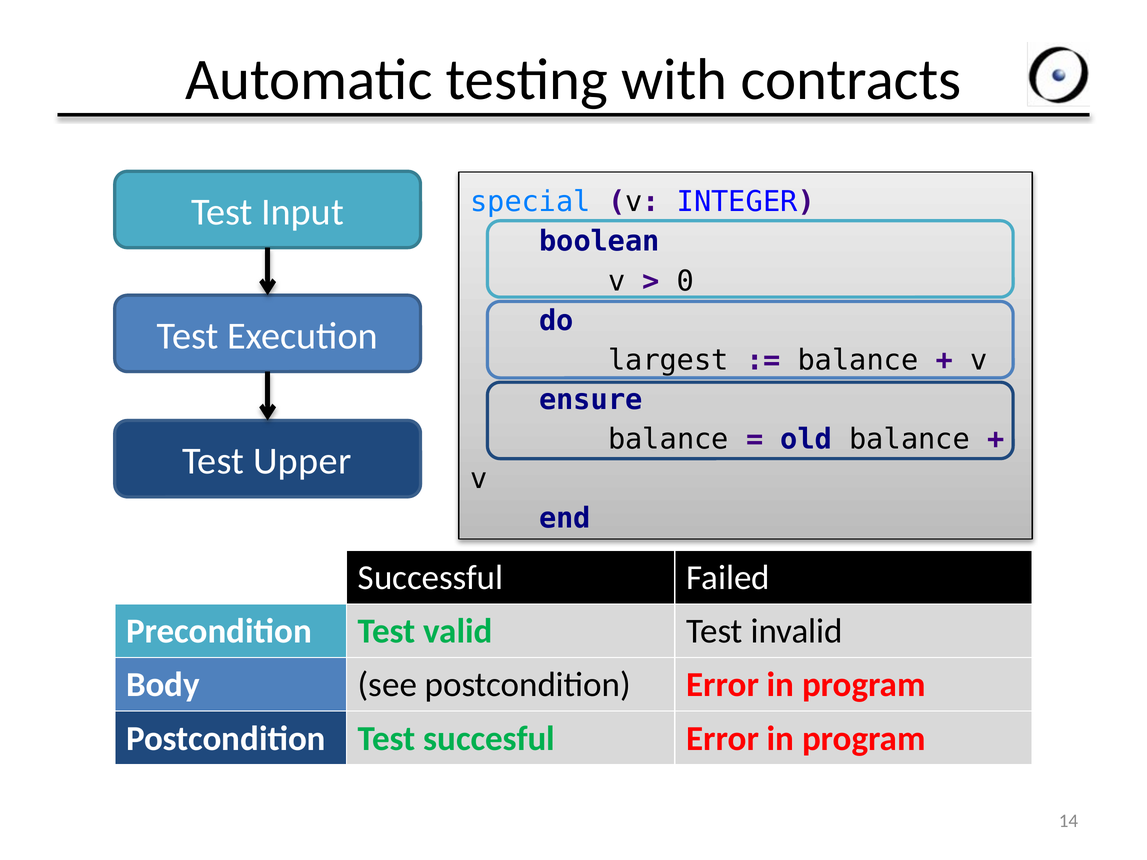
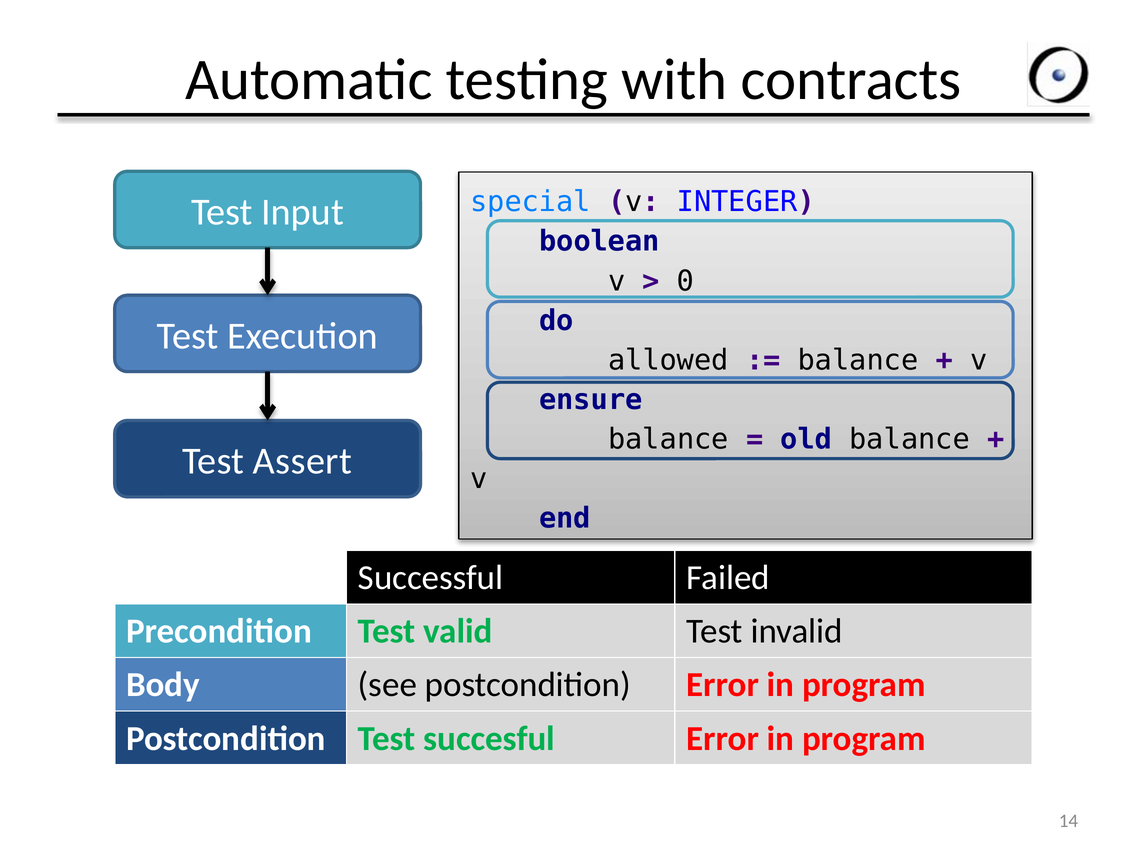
largest: largest -> allowed (668, 360)
Upper: Upper -> Assert (302, 461)
